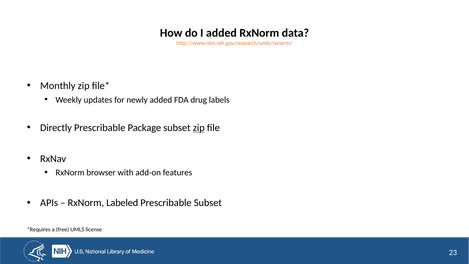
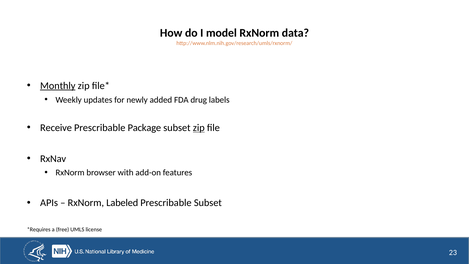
I added: added -> model (221, 33)
Monthly underline: none -> present (58, 86)
Directly: Directly -> Receive (56, 128)
